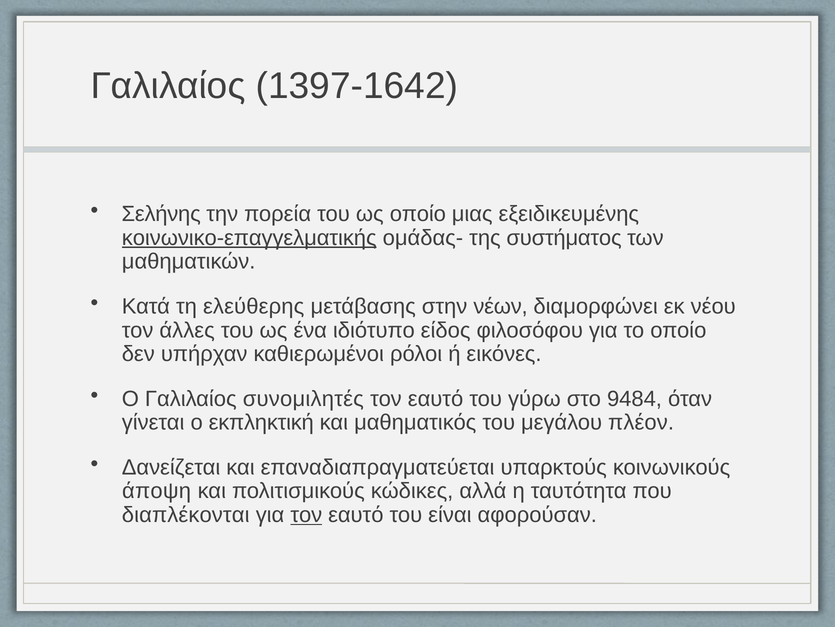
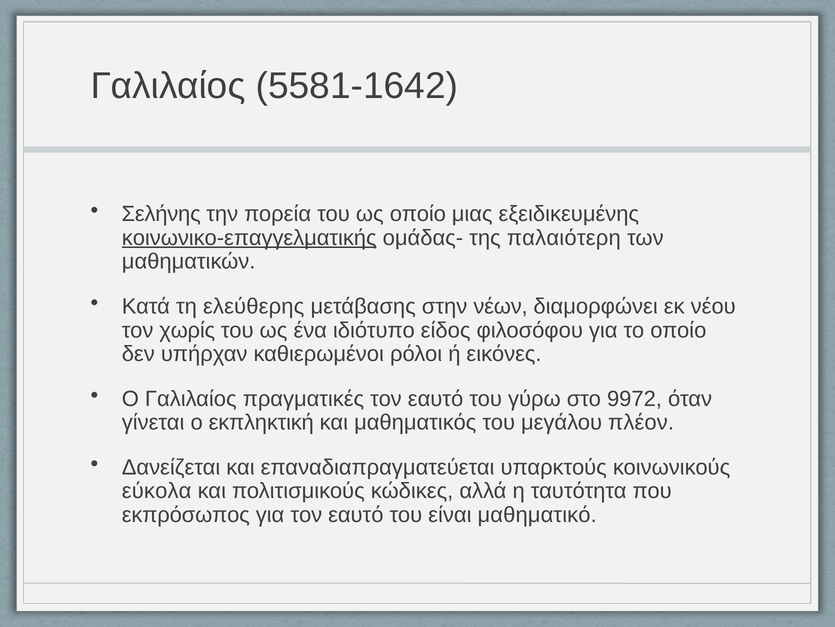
1397-1642: 1397-1642 -> 5581-1642 (357, 86)
συστήματος: συστήματος -> παλαιότερη (564, 238)
άλλες: άλλες -> χωρίς (187, 330)
συνομιλητές: συνομιλητές -> πραγματικές (303, 398)
9484: 9484 -> 9972 (634, 398)
άποψη: άποψη -> εύκολα (157, 491)
διαπλέκονται: διαπλέκονται -> εκπρόσωπος (186, 514)
τον underline: present -> none (306, 514)
αφορούσαν: αφορούσαν -> μαθηματικό (537, 514)
